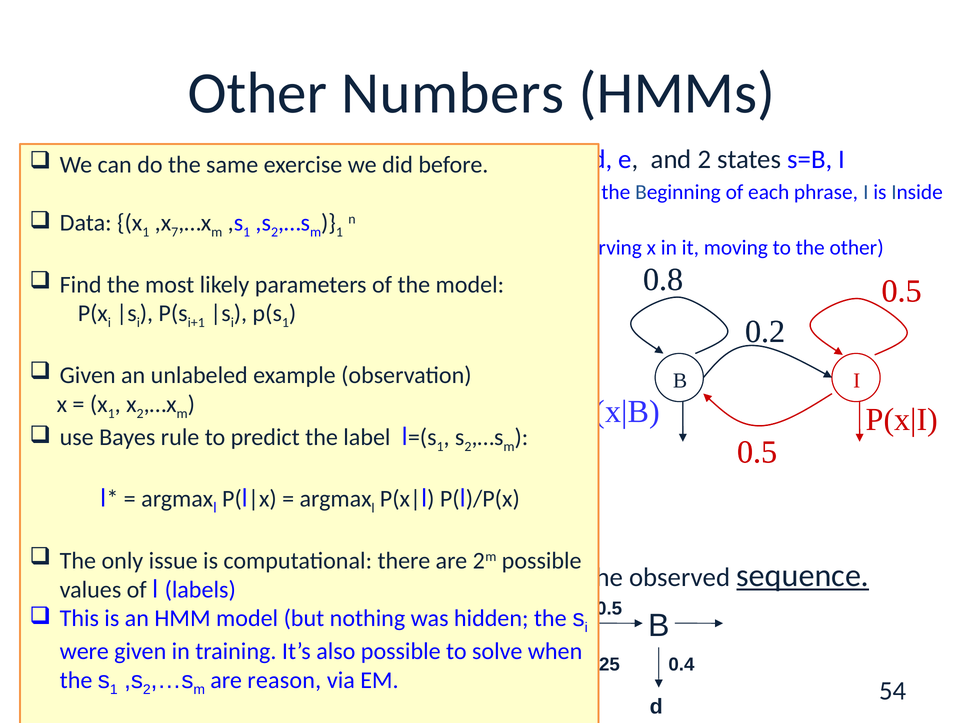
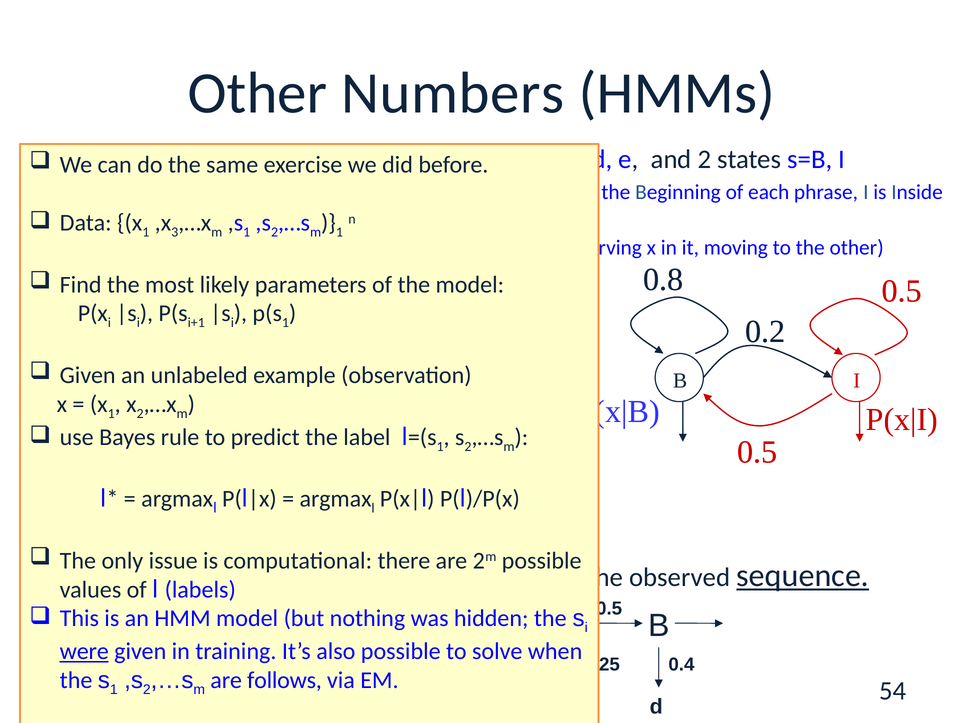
7: 7 -> 3 (175, 232)
were underline: none -> present (84, 651)
reason: reason -> follows (284, 680)
